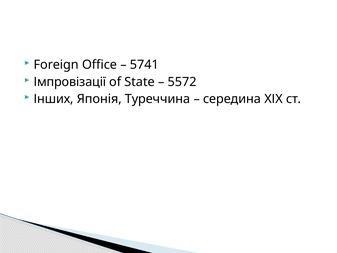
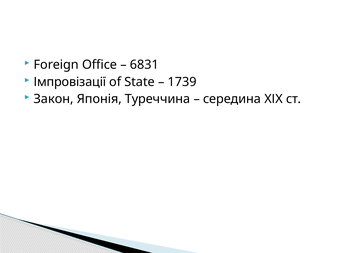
5741: 5741 -> 6831 (144, 65)
5572: 5572 -> 1739 (182, 82)
Інших: Інших -> Закон (54, 99)
